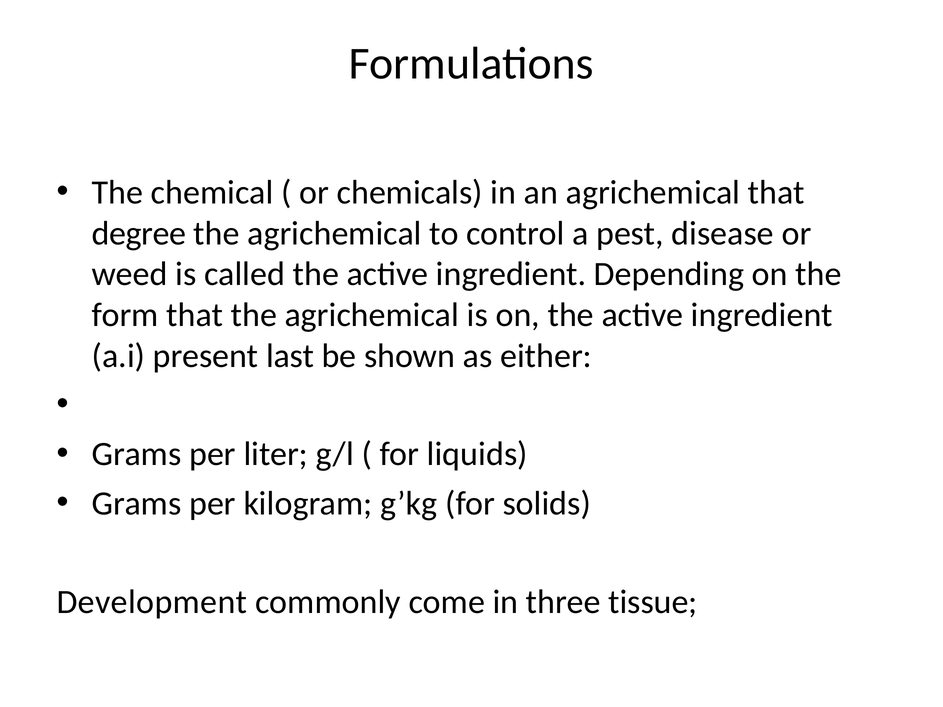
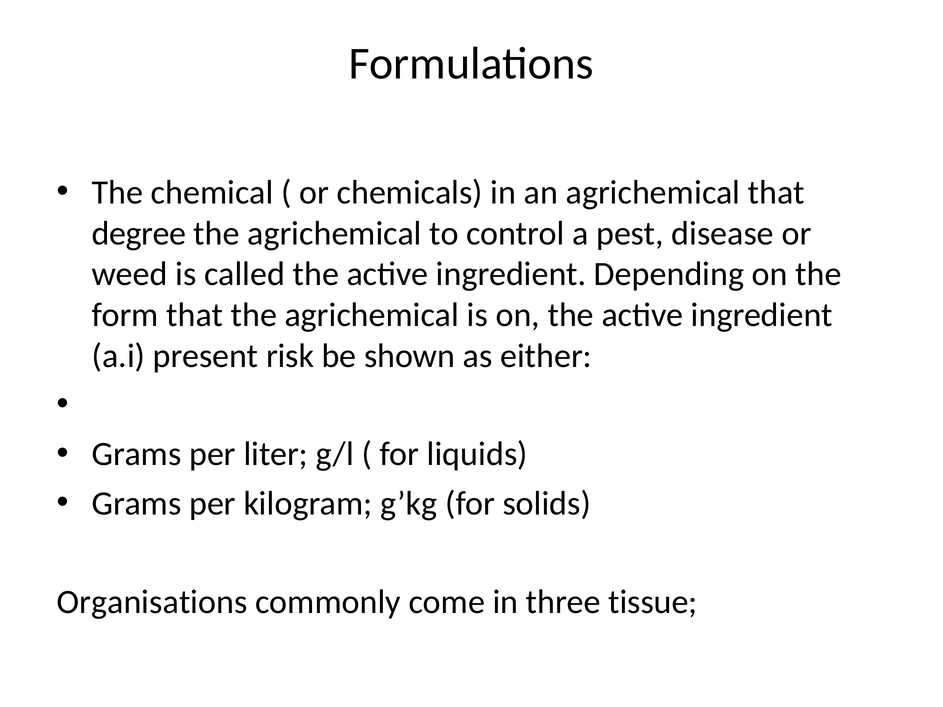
last: last -> risk (290, 356)
Development: Development -> Organisations (152, 602)
